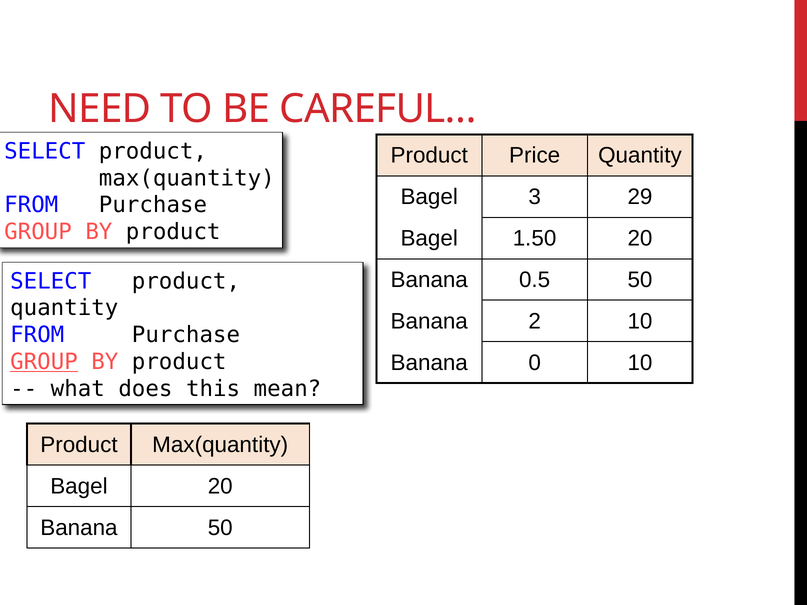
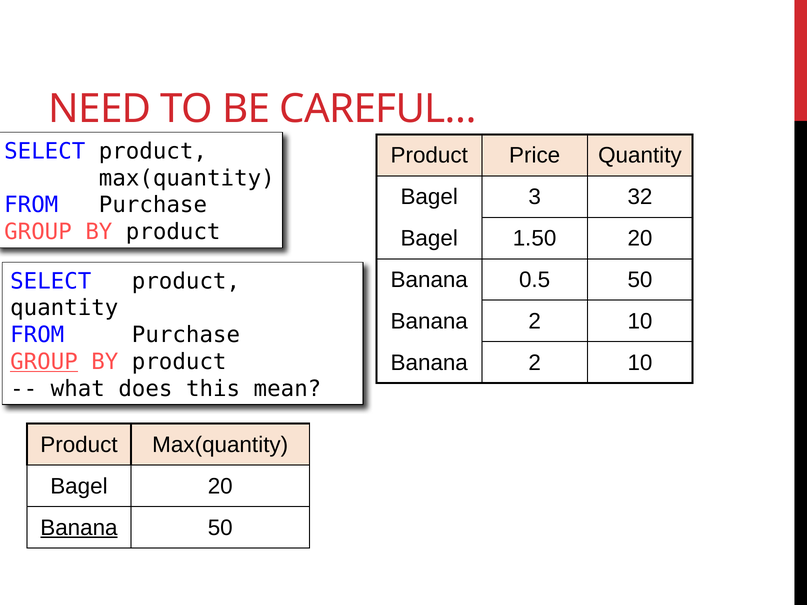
29: 29 -> 32 (640, 197)
0: 0 -> 2 (535, 363)
Banana underline: none -> present (79, 528)
